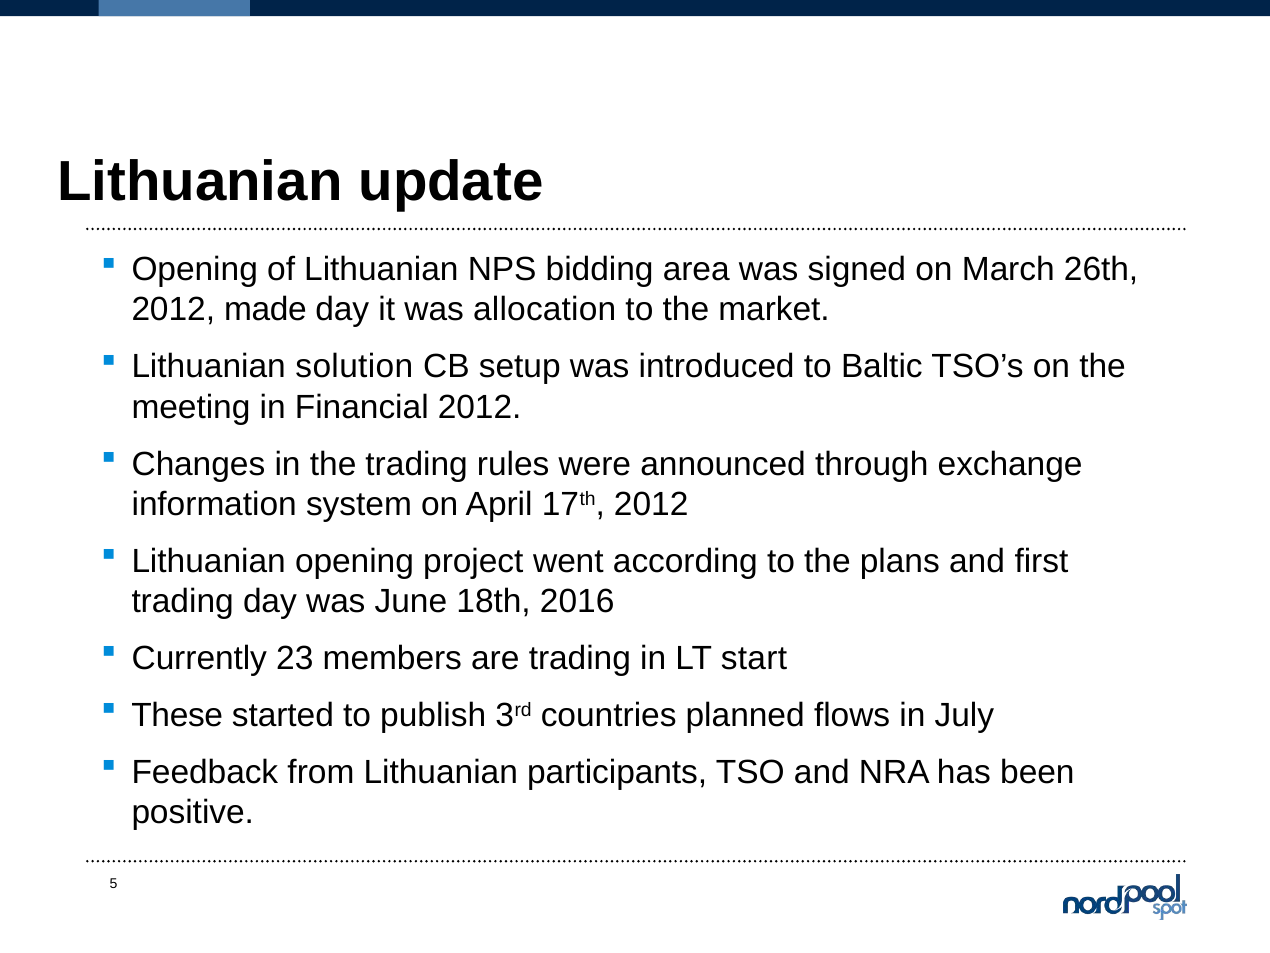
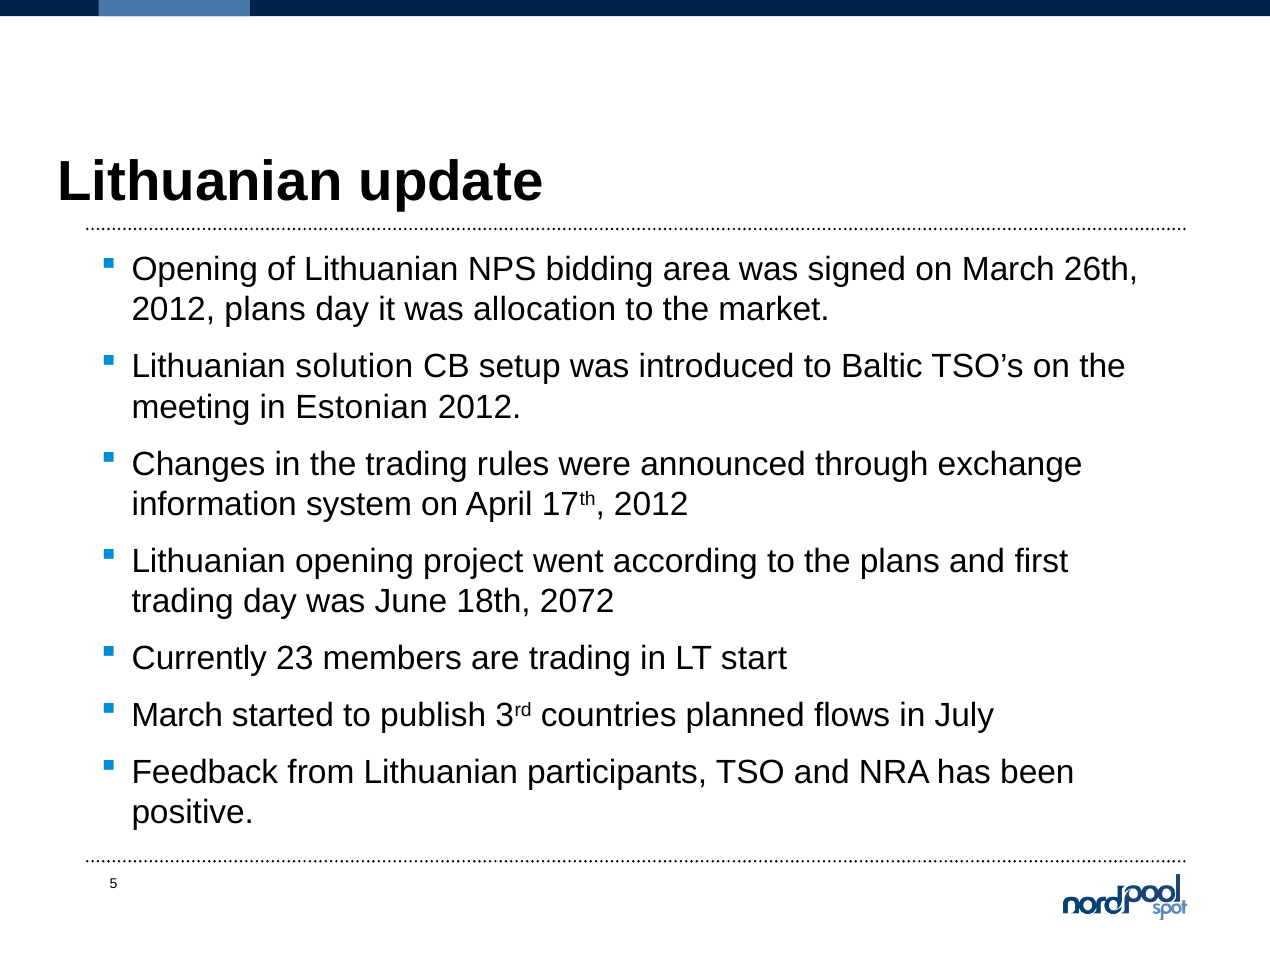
2012 made: made -> plans (265, 310)
Financial: Financial -> Estonian (362, 407)
2016: 2016 -> 2072 (577, 601)
These: These -> March (177, 715)
